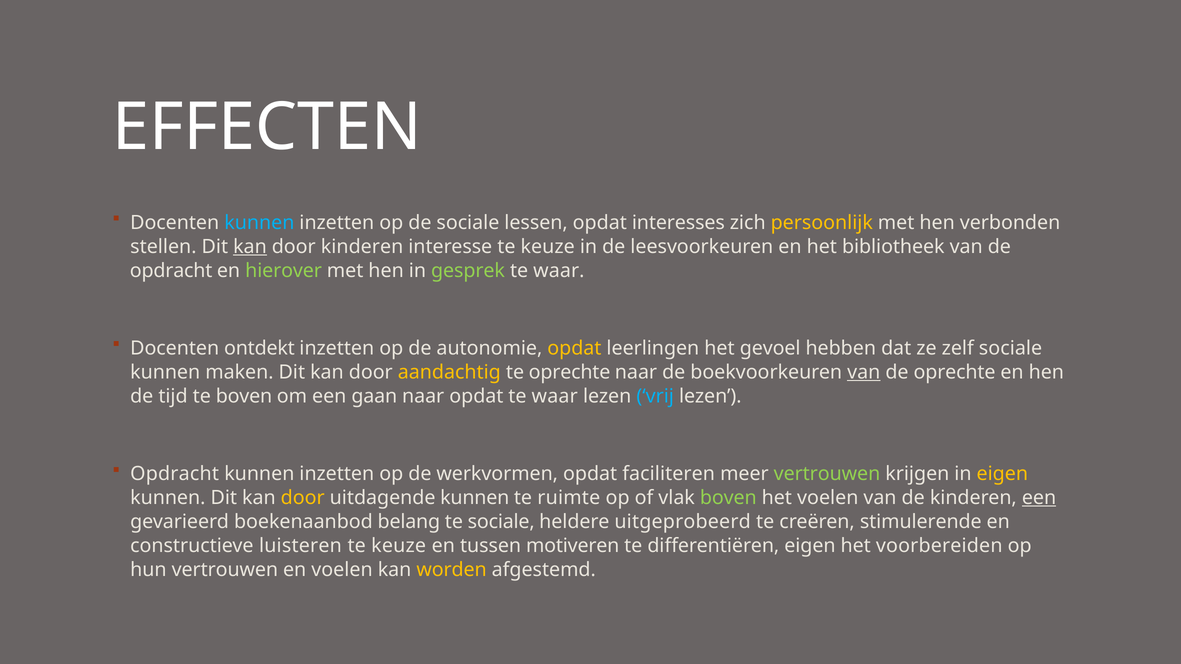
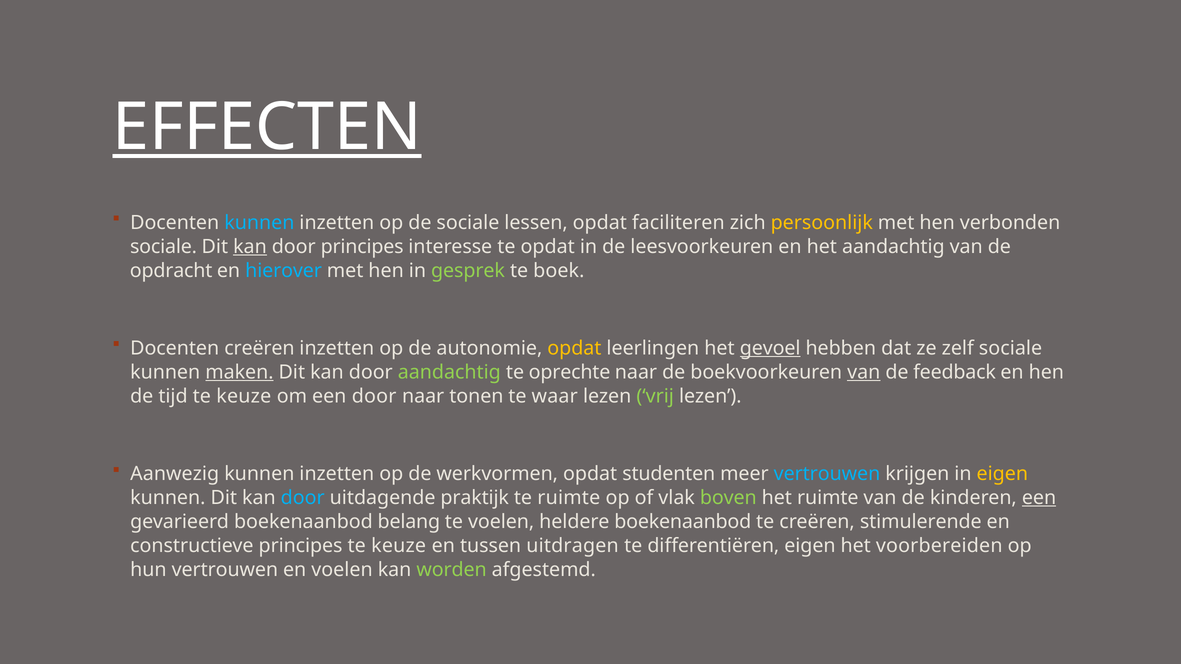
EFFECTEN underline: none -> present (267, 127)
interesses: interesses -> faciliteren (678, 223)
stellen: stellen -> sociale (163, 247)
door kinderen: kinderen -> principes (362, 247)
interesse te keuze: keuze -> opdat (548, 247)
het bibliotheek: bibliotheek -> aandachtig (893, 247)
hierover colour: light green -> light blue (284, 271)
waar: waar -> boek (559, 271)
Docenten ontdekt: ontdekt -> creëren (259, 348)
gevoel underline: none -> present (770, 348)
maken underline: none -> present (239, 372)
aandachtig colour: yellow -> light green (449, 372)
de oprechte: oprechte -> feedback (955, 372)
tijd te boven: boven -> keuze (244, 396)
een gaan: gaan -> door (374, 396)
naar opdat: opdat -> tonen (476, 396)
vrij colour: light blue -> light green (655, 396)
Opdracht: Opdracht -> Aanwezig (175, 474)
faciliteren: faciliteren -> studenten (669, 474)
vertrouwen colour: light green -> light blue (827, 474)
door colour: yellow -> light blue (303, 498)
uitdagende kunnen: kunnen -> praktijk (475, 498)
het voelen: voelen -> ruimte (828, 498)
te sociale: sociale -> voelen (501, 522)
heldere uitgeprobeerd: uitgeprobeerd -> boekenaanbod (683, 522)
constructieve luisteren: luisteren -> principes (301, 546)
motiveren: motiveren -> uitdragen (573, 546)
worden colour: yellow -> light green (452, 570)
